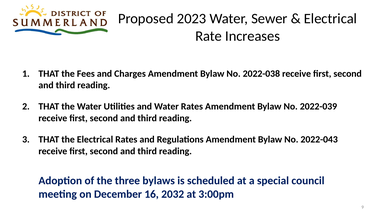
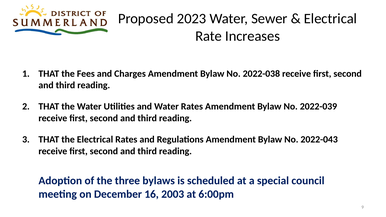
2032: 2032 -> 2003 (173, 194)
3:00pm: 3:00pm -> 6:00pm (216, 194)
